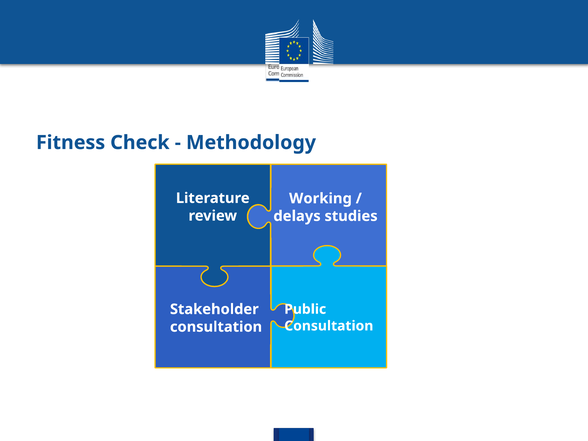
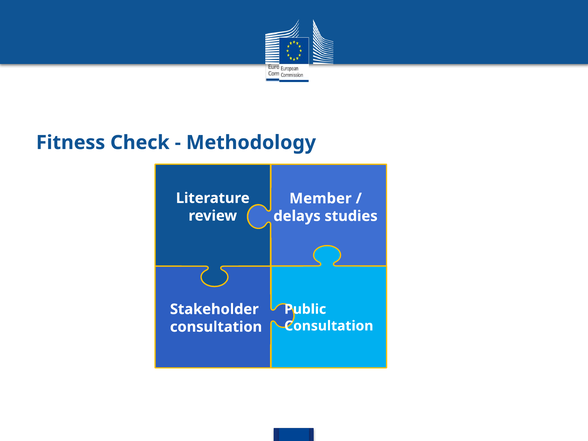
Working: Working -> Member (320, 198)
